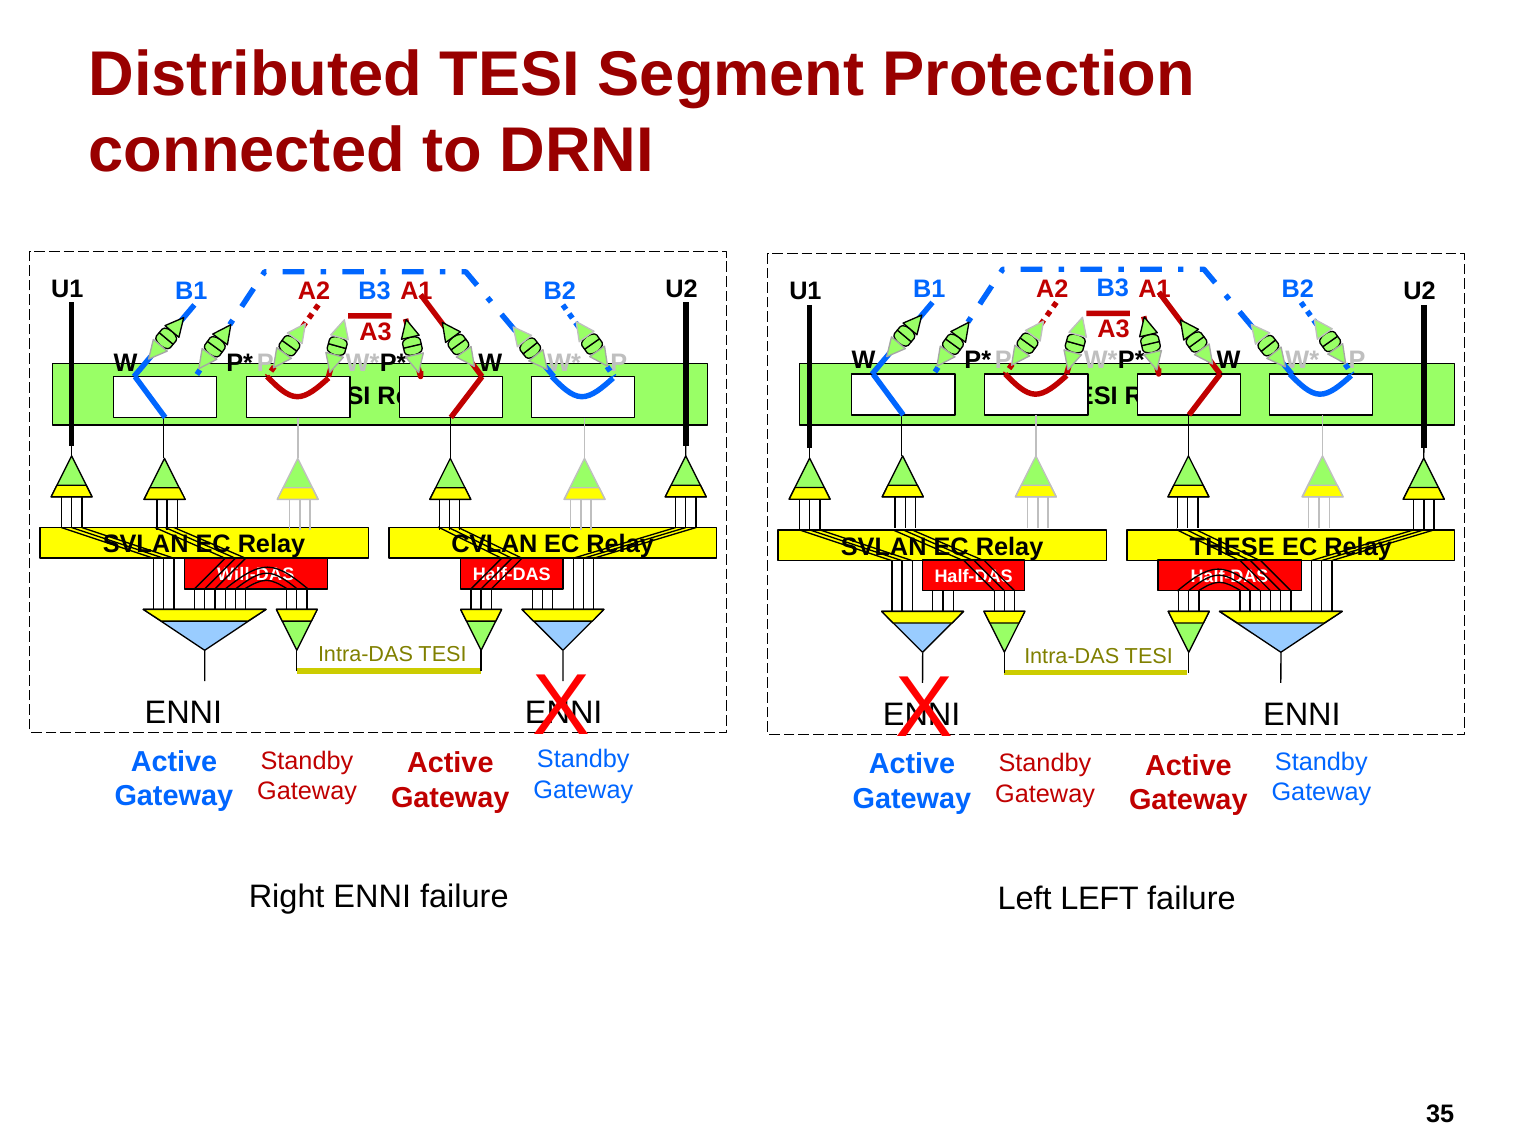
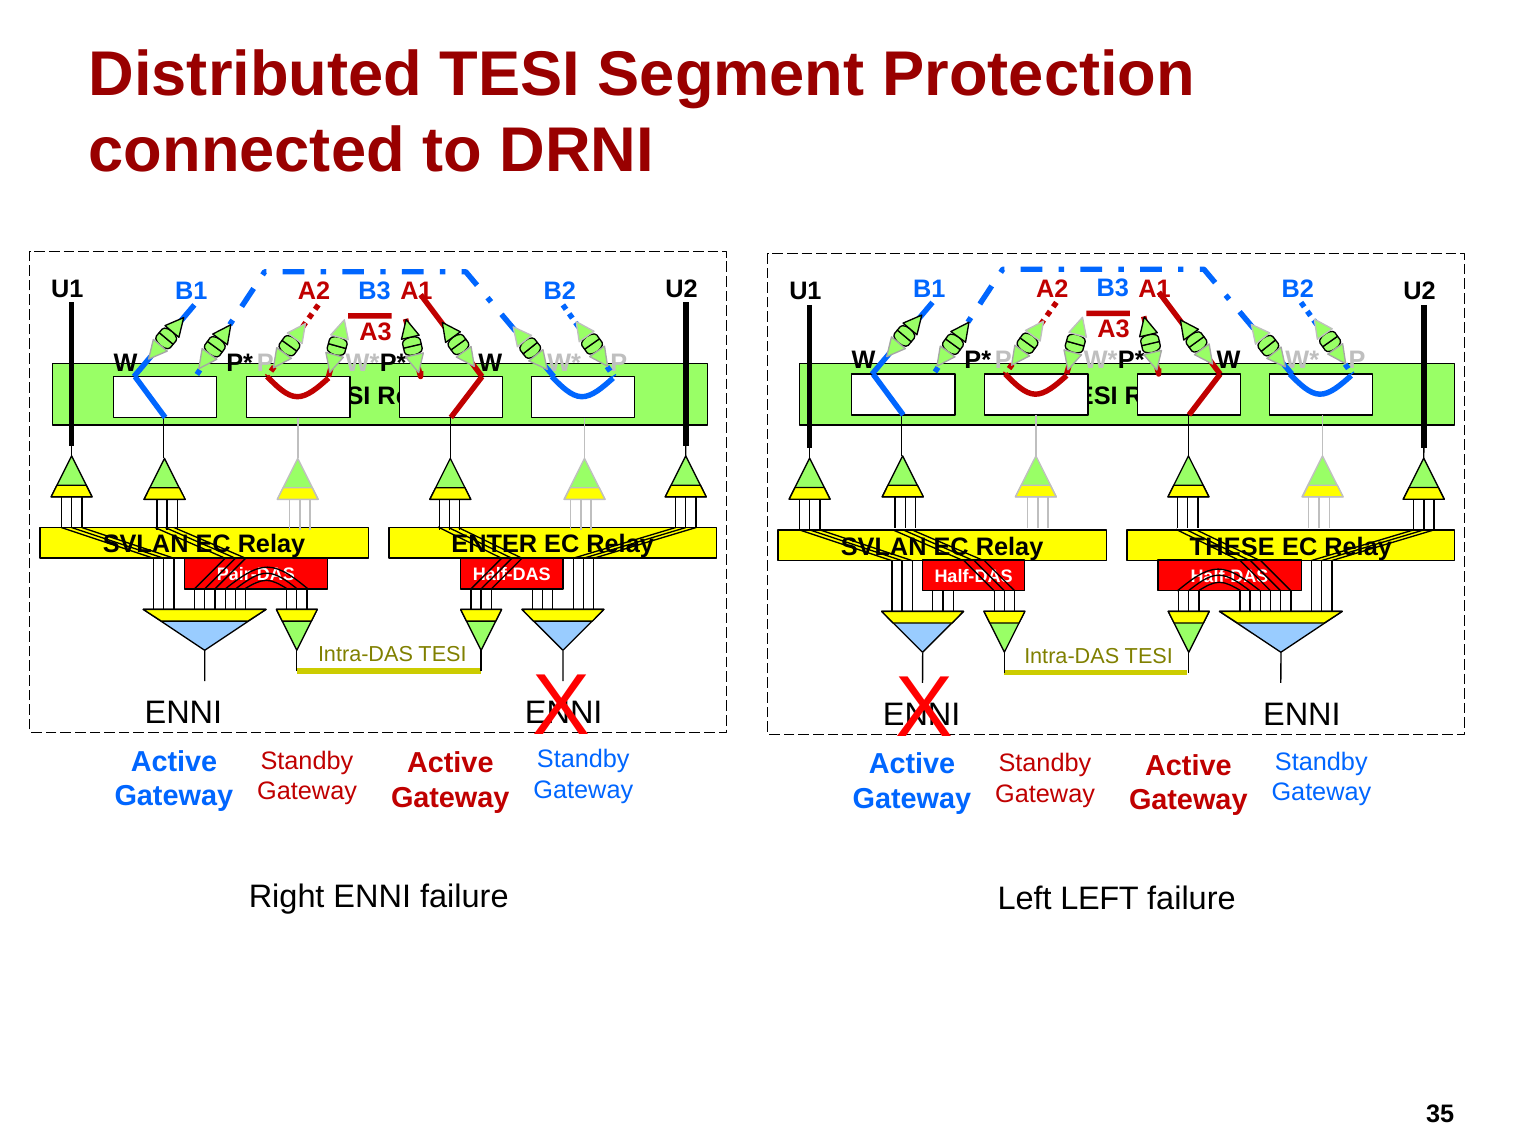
CVLAN: CVLAN -> ENTER (494, 545)
Will-DAS: Will-DAS -> Pair-DAS (256, 575)
